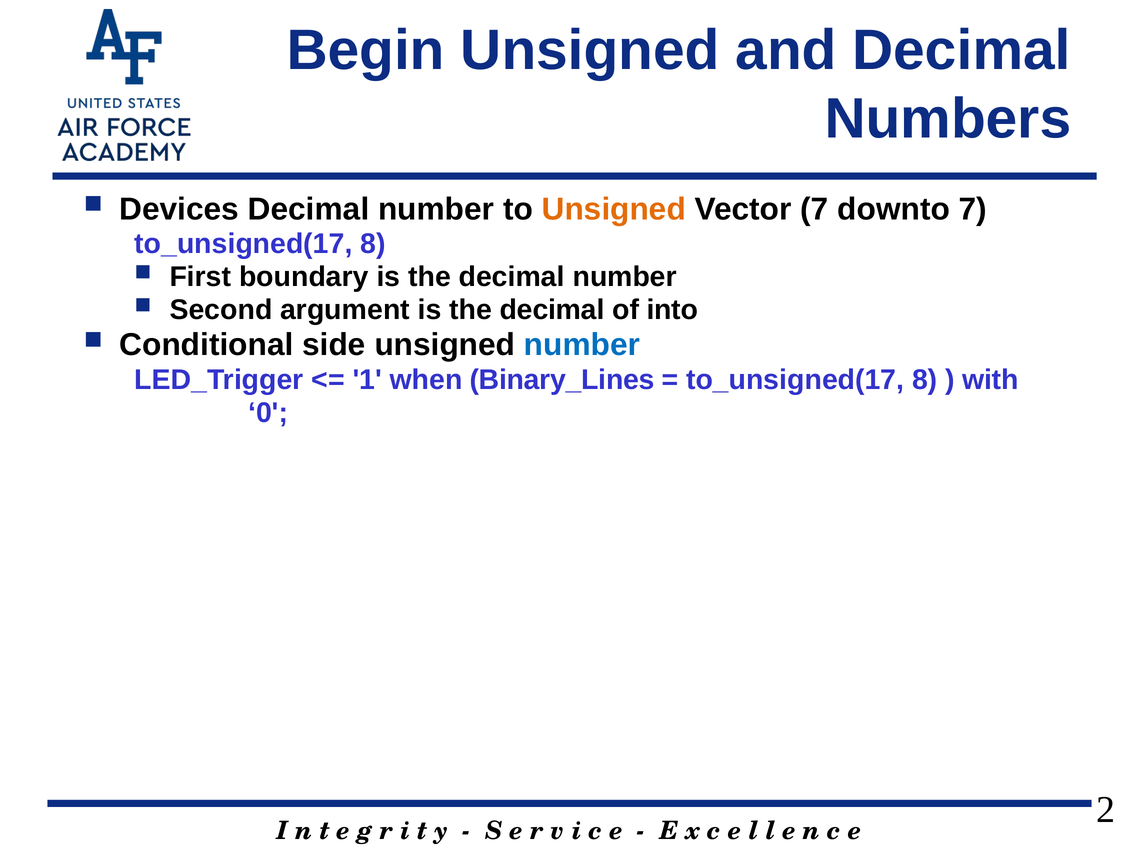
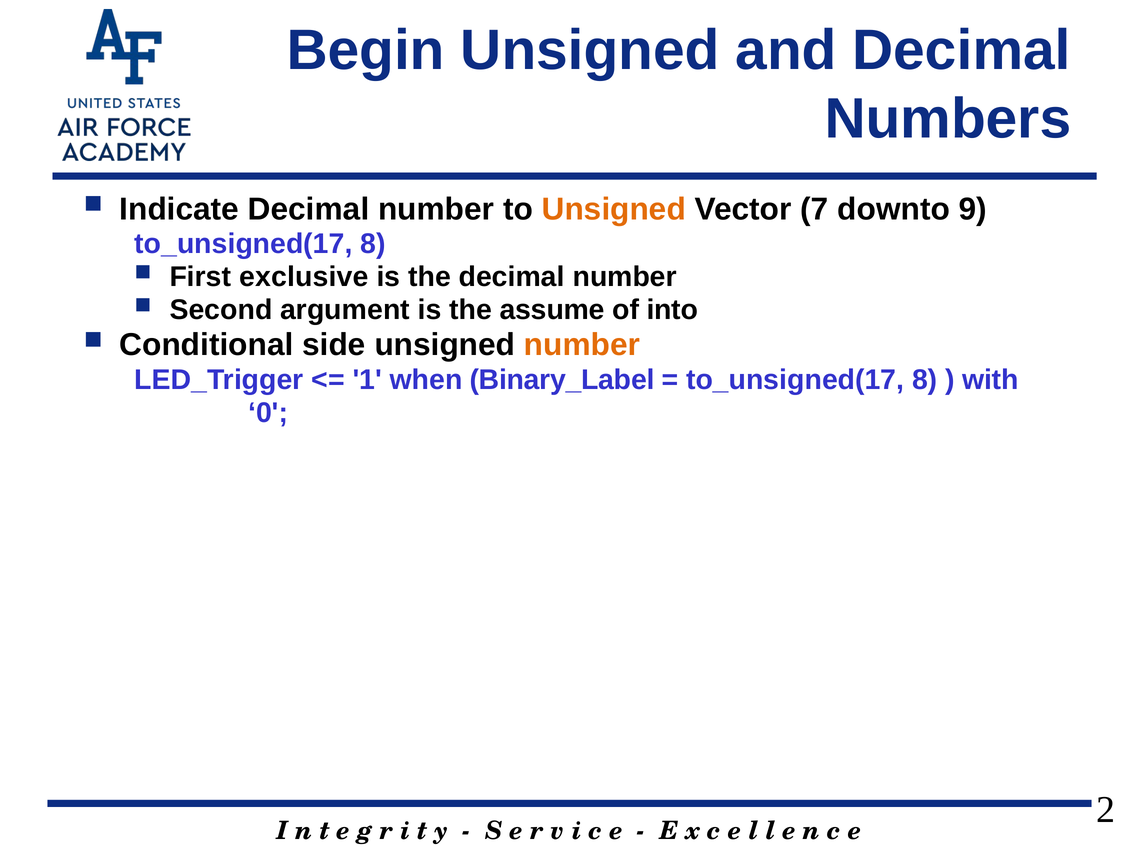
Devices: Devices -> Indicate (179, 209)
downto 7: 7 -> 9 (973, 209)
boundary: boundary -> exclusive (304, 277)
argument is the decimal: decimal -> assume (552, 310)
number colour: blue -> orange (582, 345)
Binary_Lines: Binary_Lines -> Binary_Label (562, 380)
